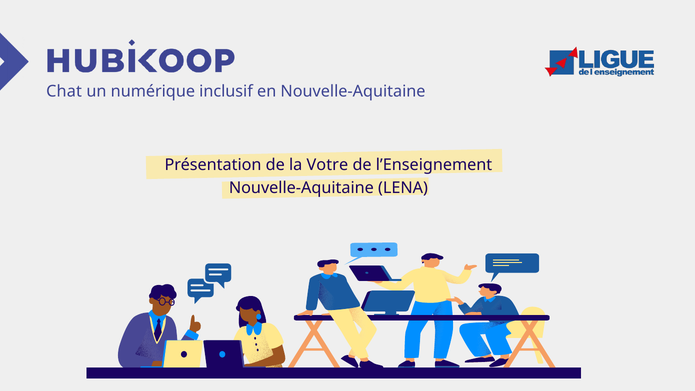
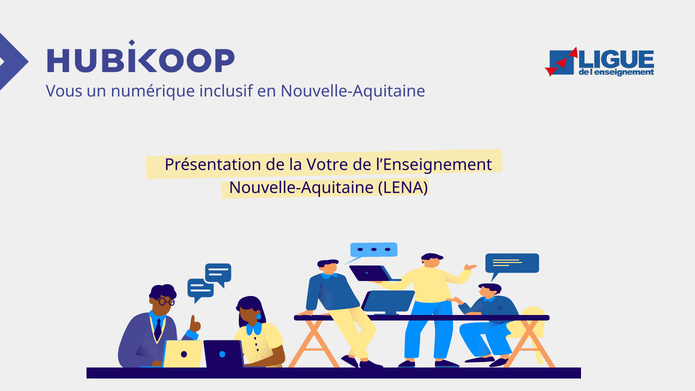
Chat: Chat -> Vous (64, 91)
